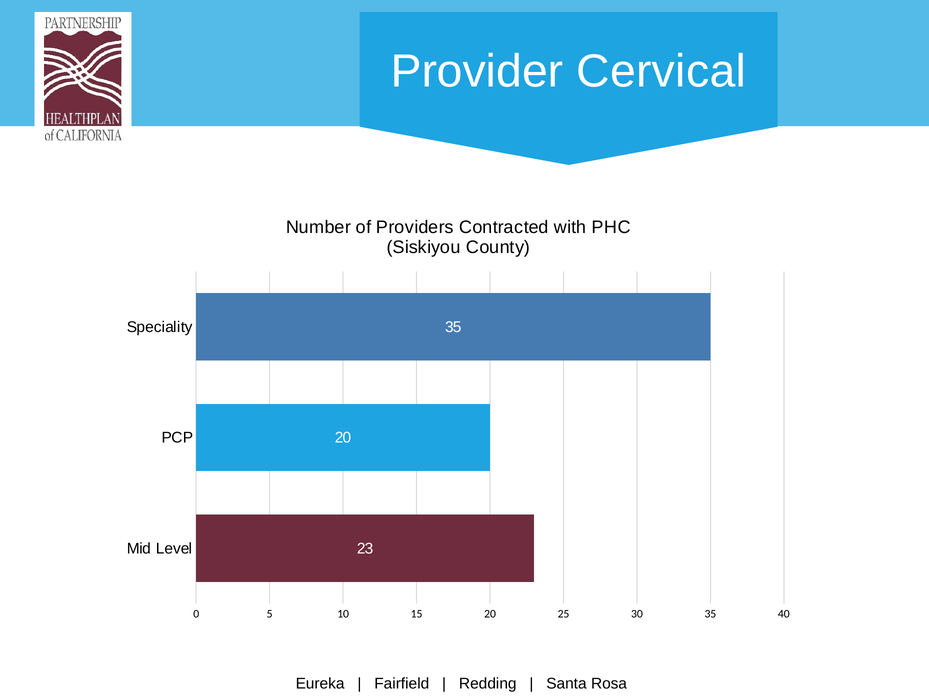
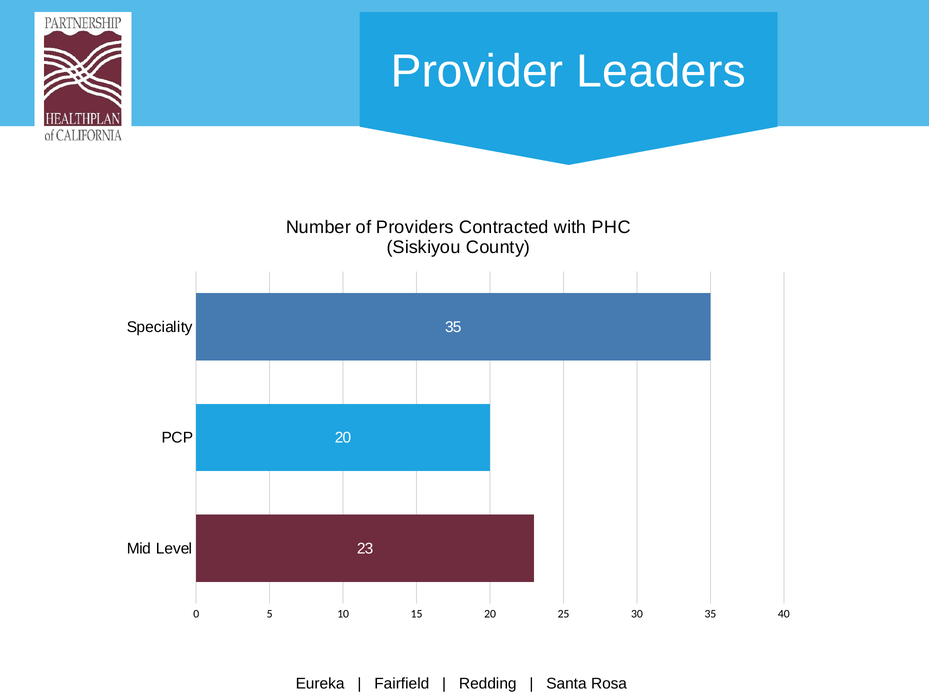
Cervical: Cervical -> Leaders (661, 71)
